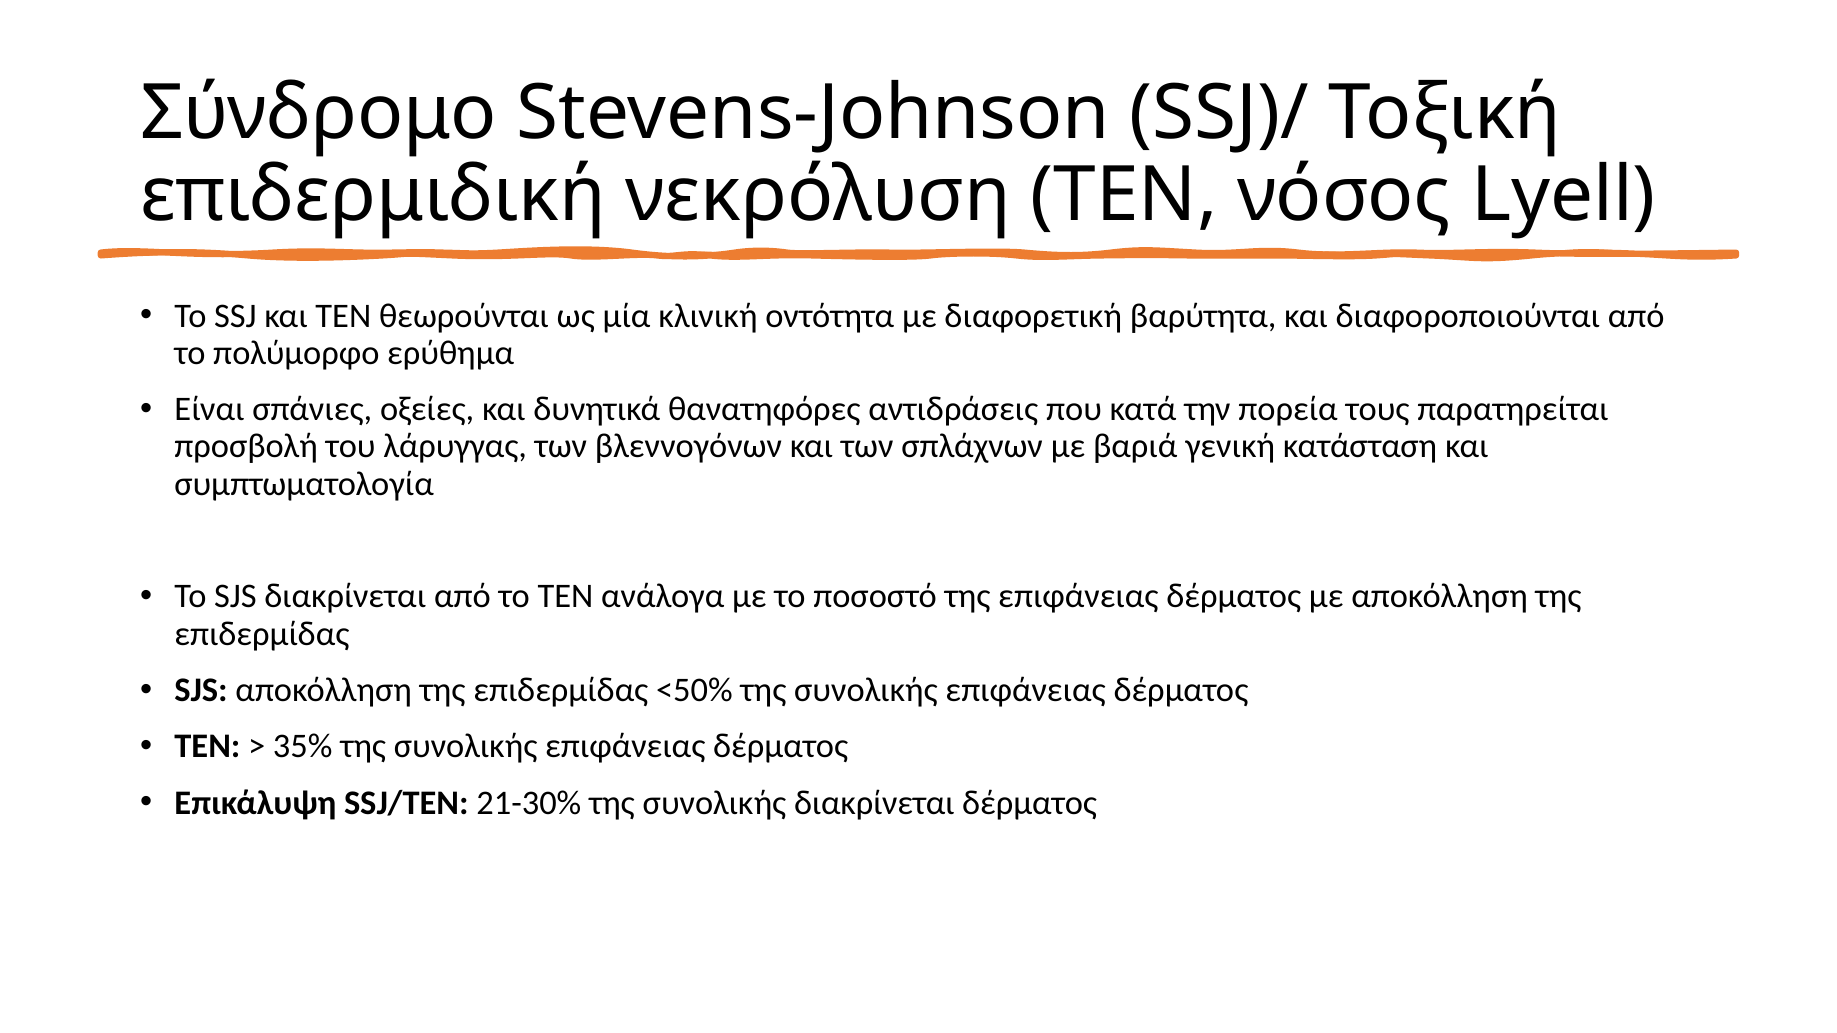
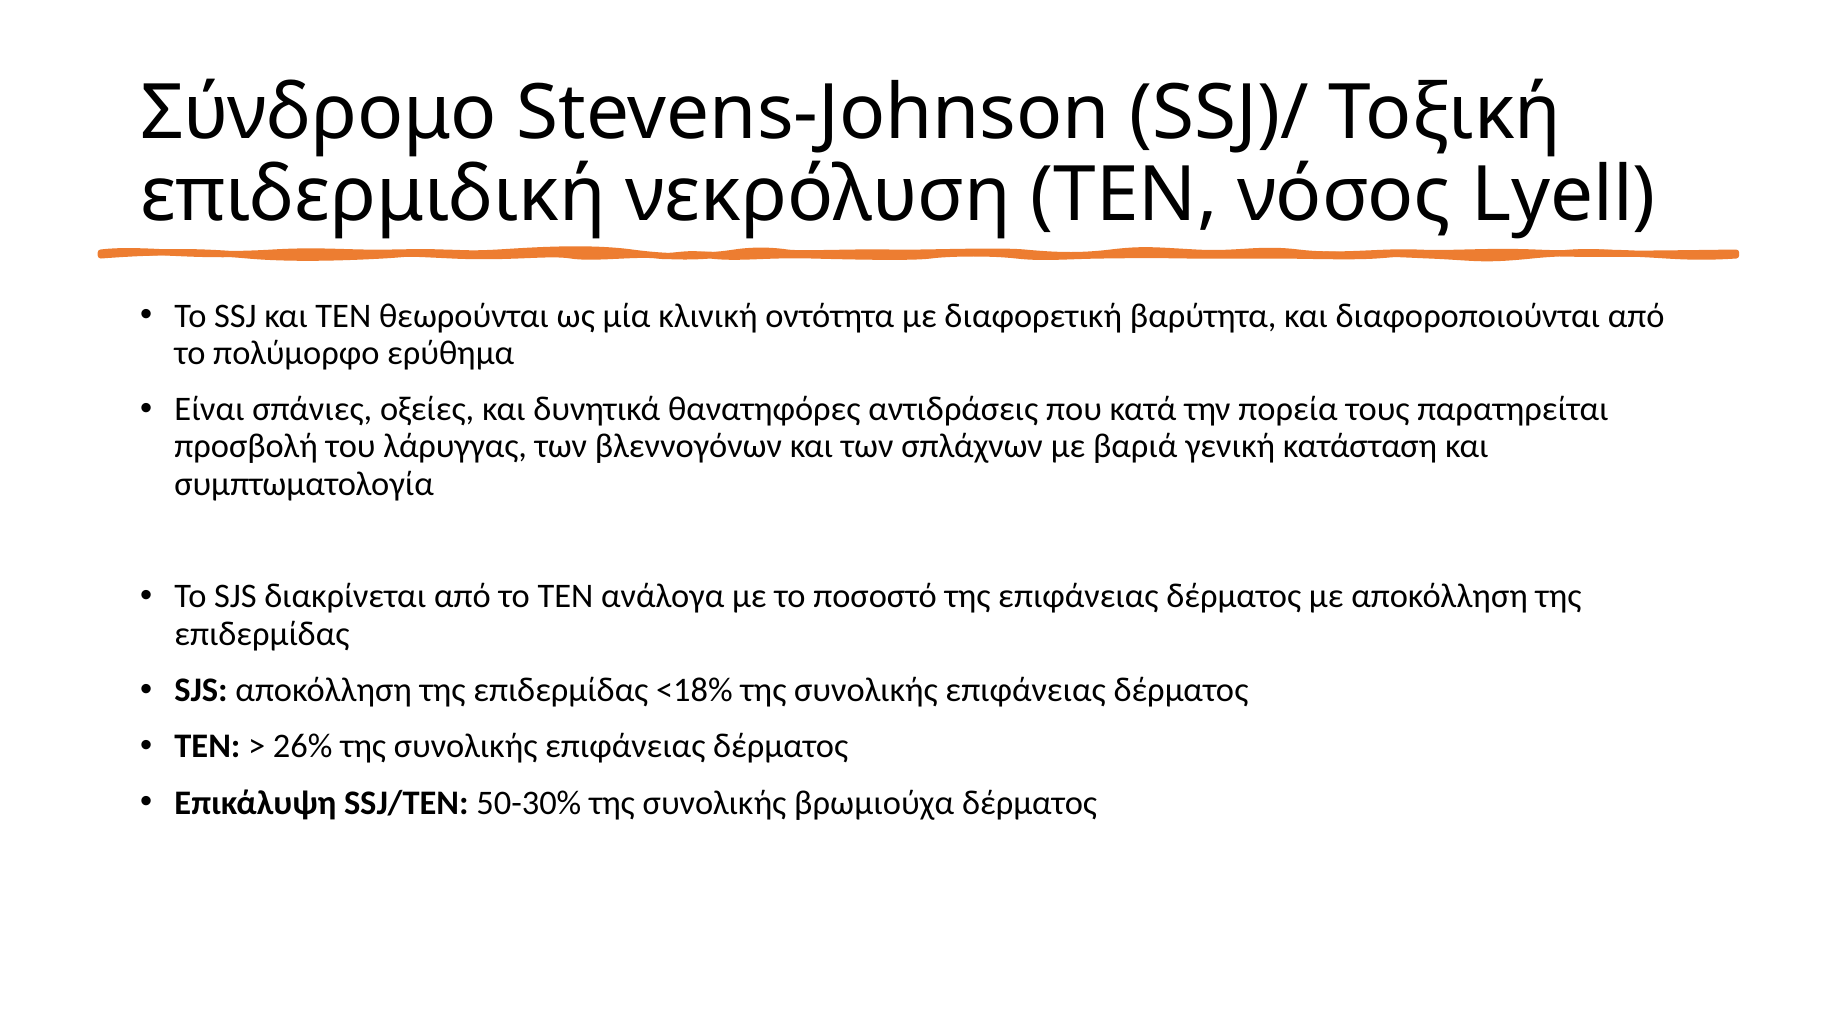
<50%: <50% -> <18% (694, 690)
35%: 35% -> 26% (303, 747)
21-30%: 21-30% -> 50-30% (529, 803)
συνολικής διακρίνεται: διακρίνεται -> βρωμιούχα (874, 803)
